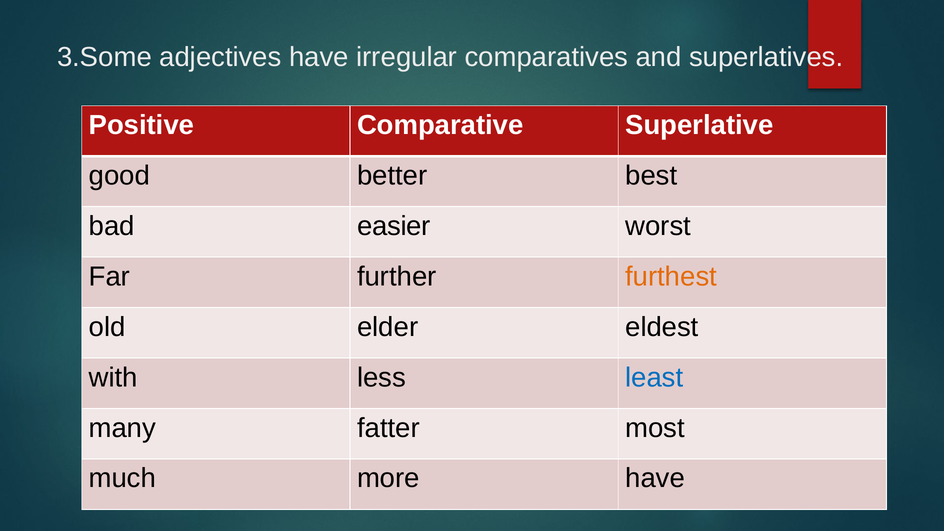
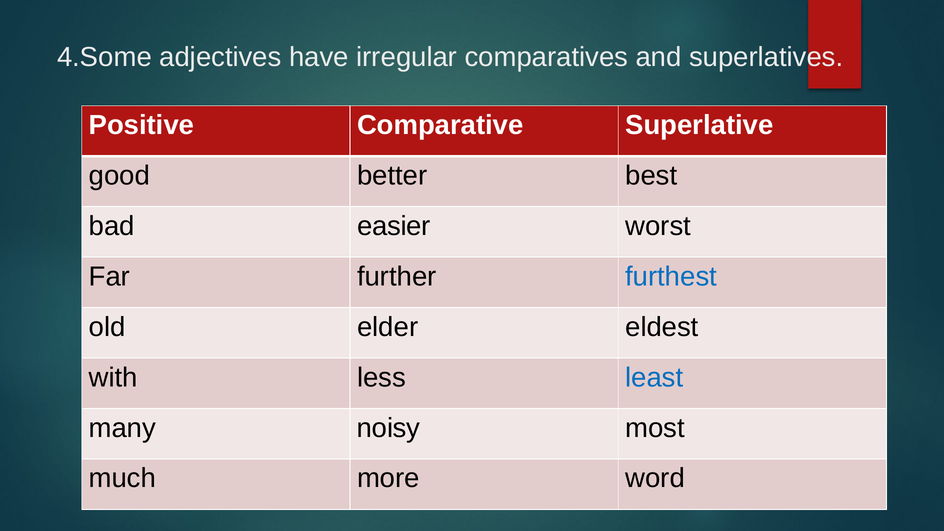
3.Some: 3.Some -> 4.Some (104, 57)
furthest colour: orange -> blue (671, 276)
fatter: fatter -> noisy (389, 428)
more have: have -> word (655, 478)
